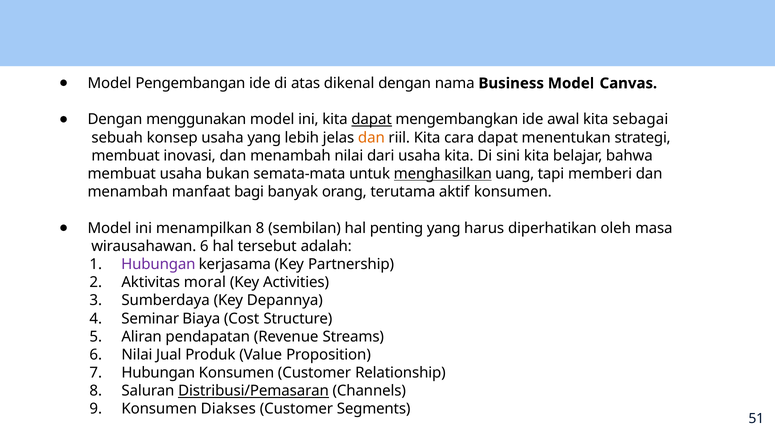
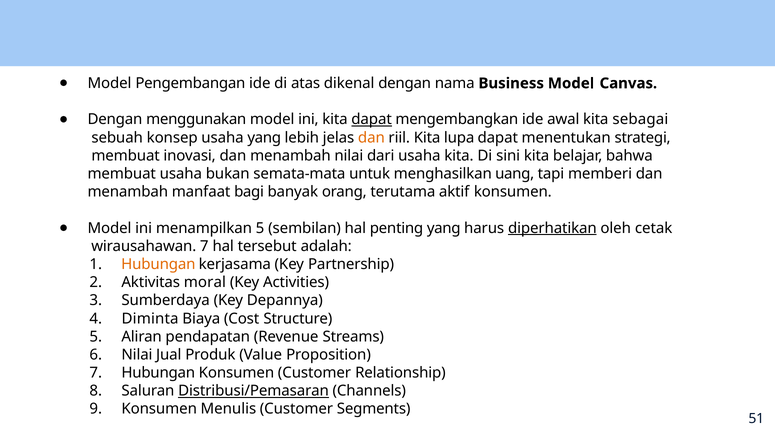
cara: cara -> lupa (459, 138)
menghasilkan underline: present -> none (443, 174)
menampilkan 8: 8 -> 5 (260, 228)
diperhatikan underline: none -> present (552, 228)
masa: masa -> cetak (654, 228)
wirausahawan 6: 6 -> 7 (204, 246)
Hubungan colour: purple -> orange (158, 264)
Seminar: Seminar -> Diminta (150, 319)
Diakses: Diakses -> Menulis (228, 409)
